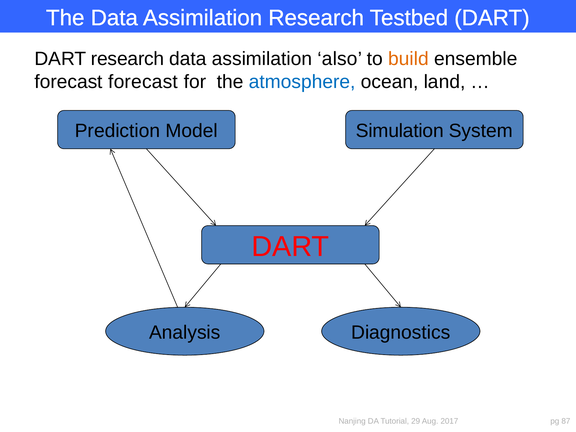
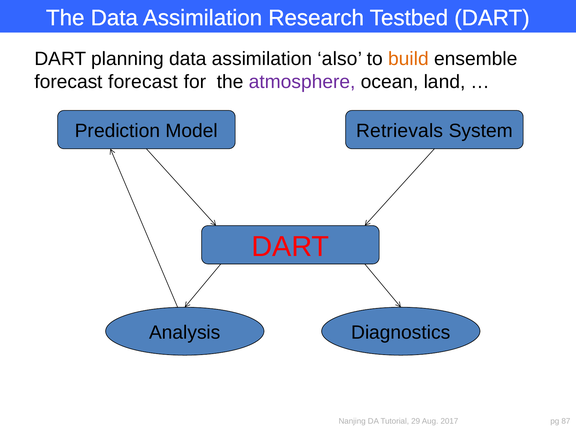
DART research: research -> planning (128, 59)
atmosphere colour: blue -> purple (302, 82)
Simulation: Simulation -> Retrievals (400, 131)
